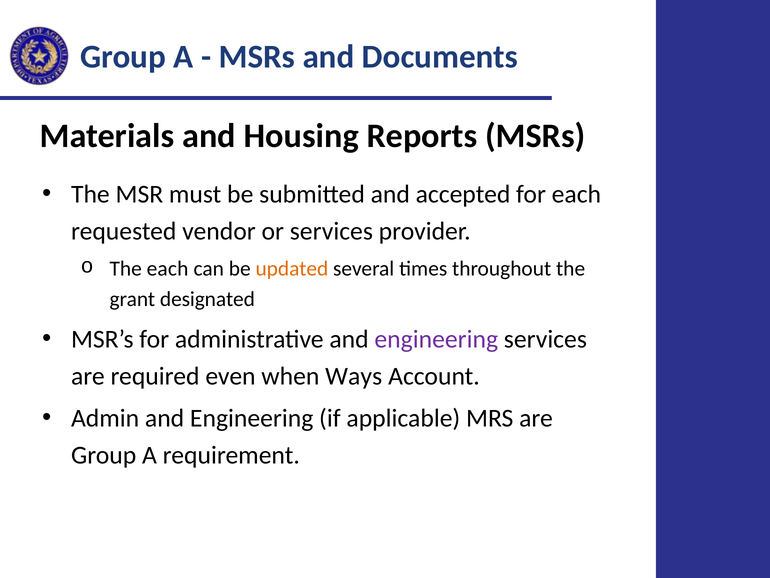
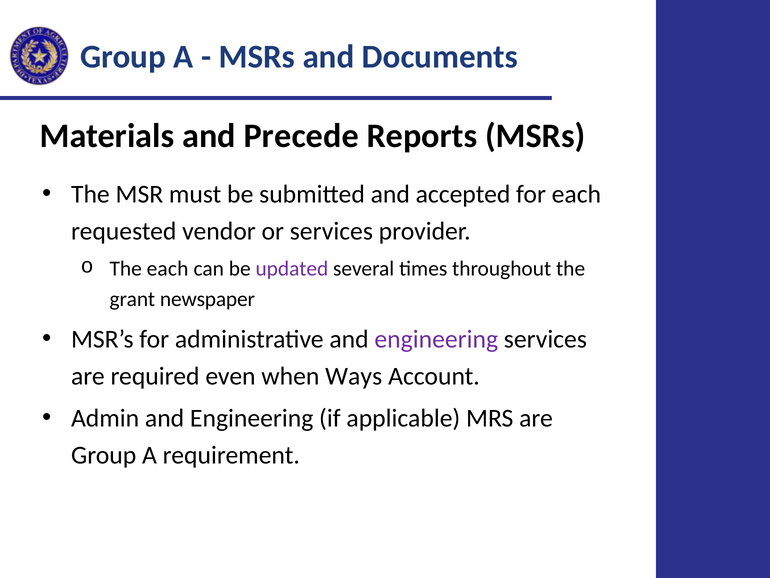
Housing: Housing -> Precede (301, 136)
updated colour: orange -> purple (292, 268)
designated: designated -> newspaper (207, 299)
